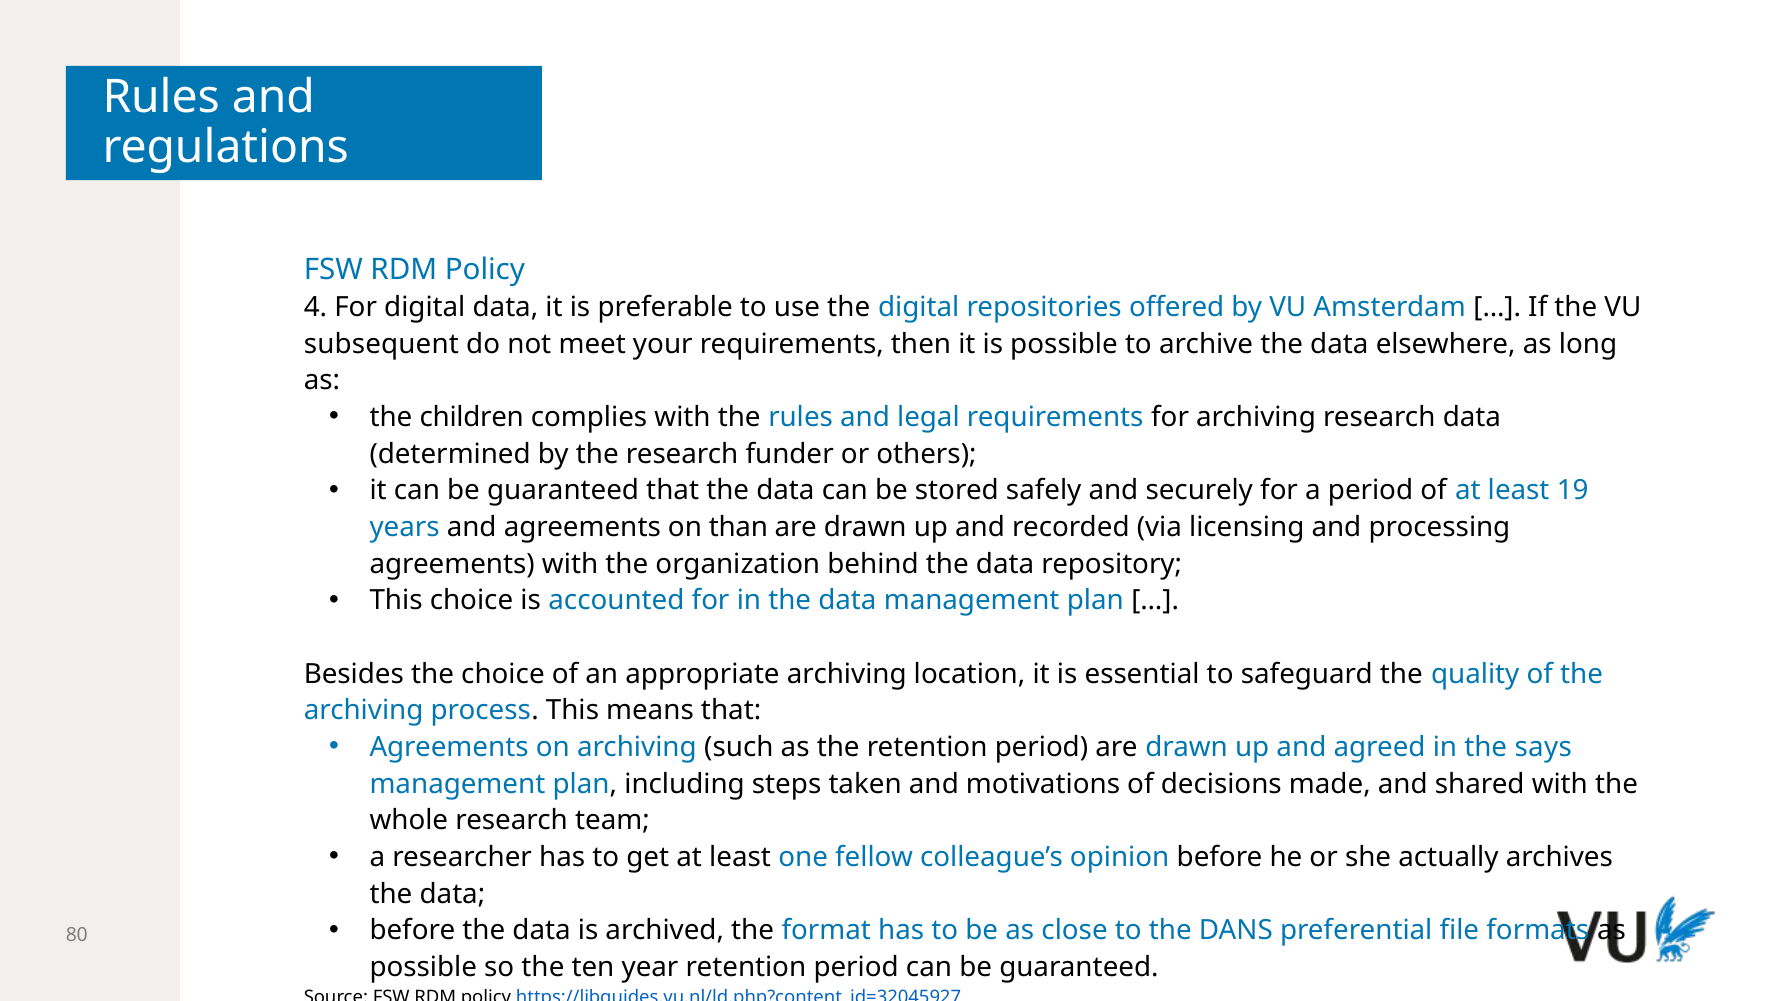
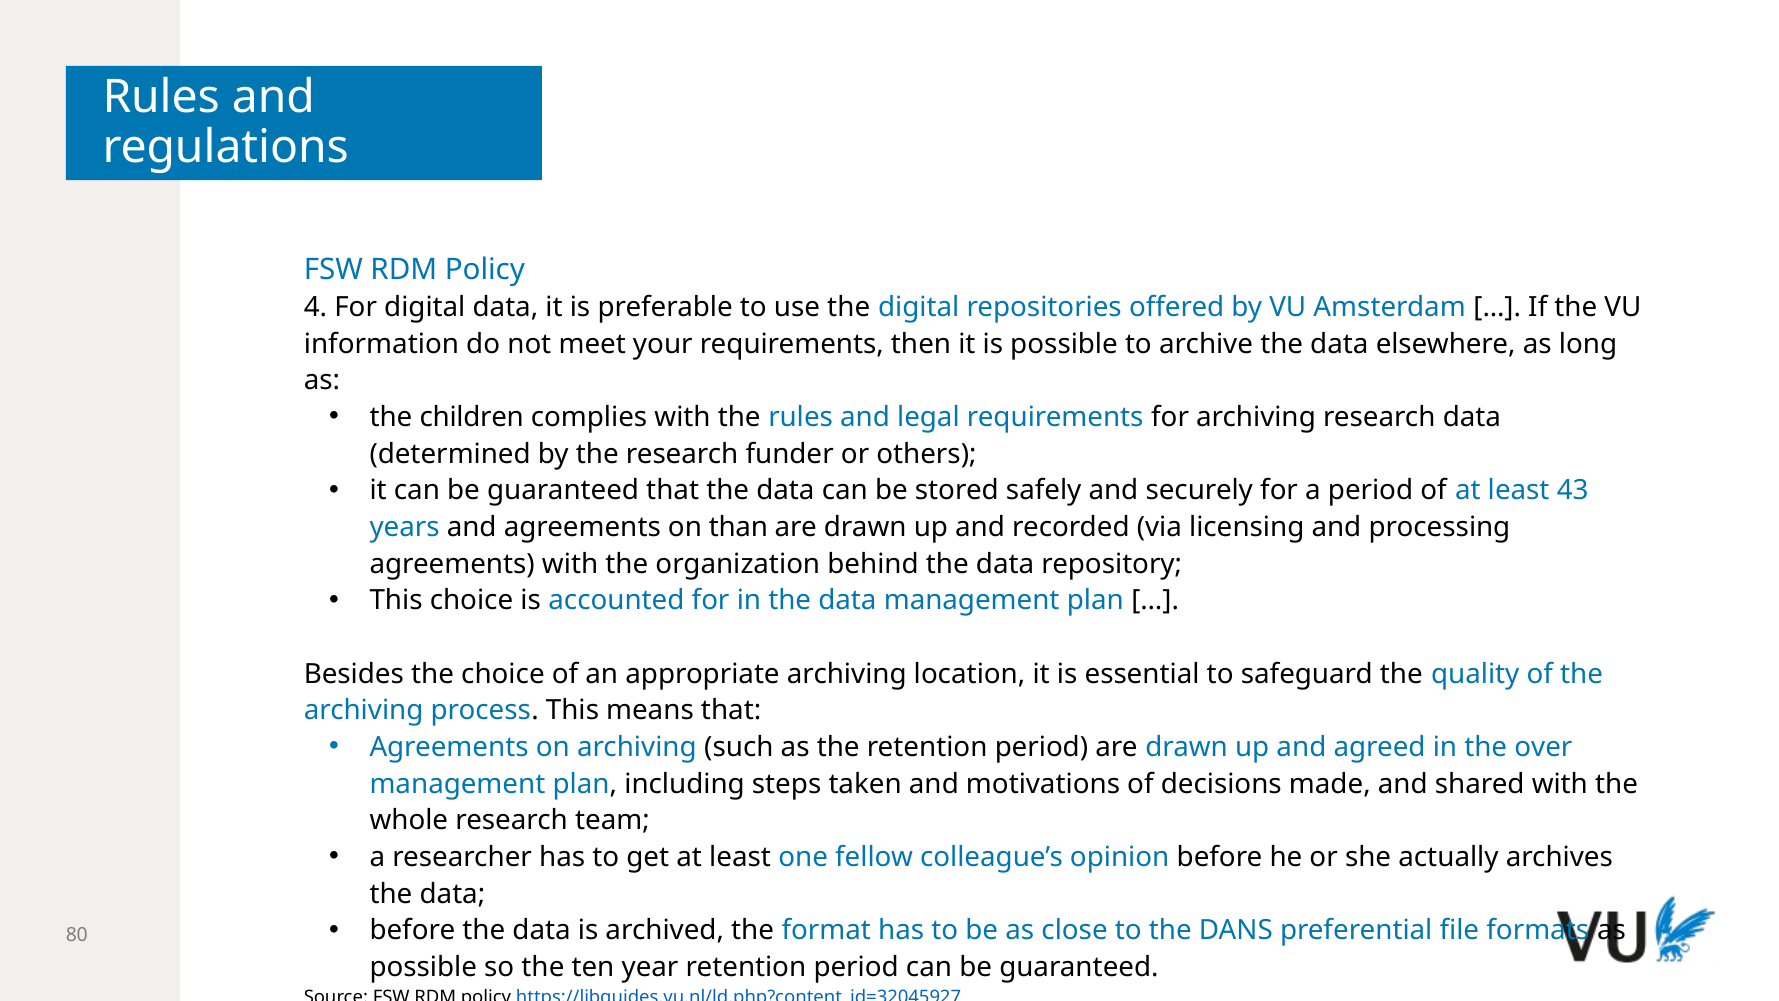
subsequent: subsequent -> information (381, 344)
19: 19 -> 43 (1573, 490)
says: says -> over (1543, 747)
